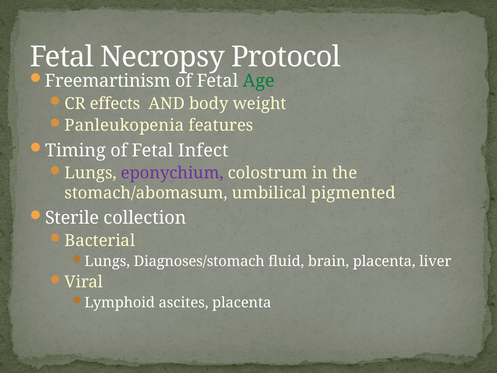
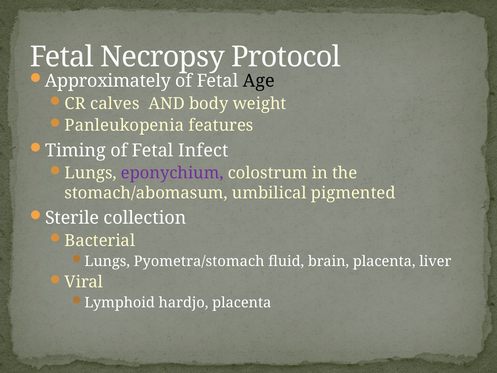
Freemartinism: Freemartinism -> Approximately (108, 81)
Age colour: green -> black (259, 81)
effects: effects -> calves (115, 103)
Diagnoses/stomach: Diagnoses/stomach -> Pyometra/stomach (199, 261)
ascites: ascites -> hardjo (184, 303)
